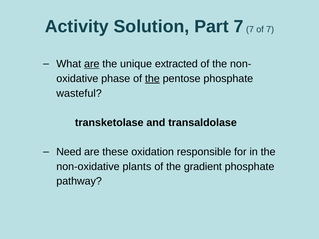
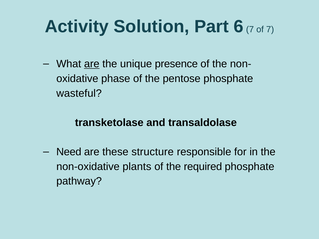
Part 7: 7 -> 6 (238, 26)
extracted: extracted -> presence (176, 64)
the underline: present -> none (152, 79)
oxidation: oxidation -> structure (153, 152)
gradient: gradient -> required (203, 167)
